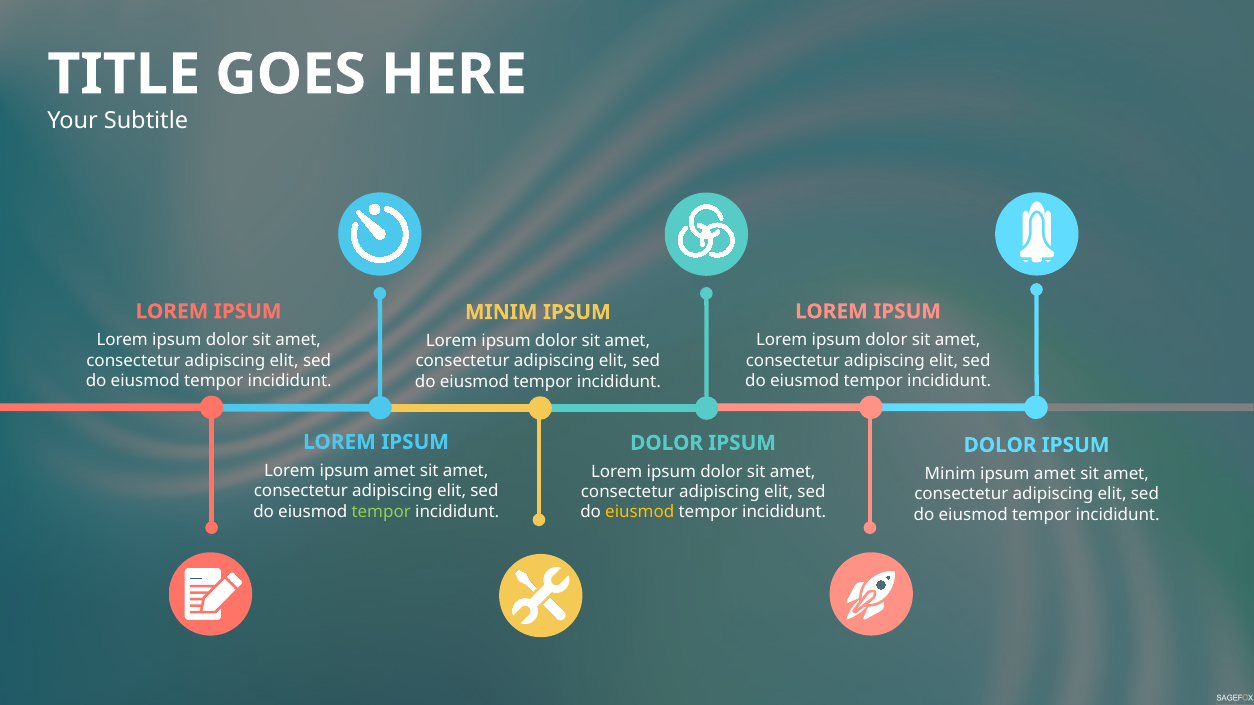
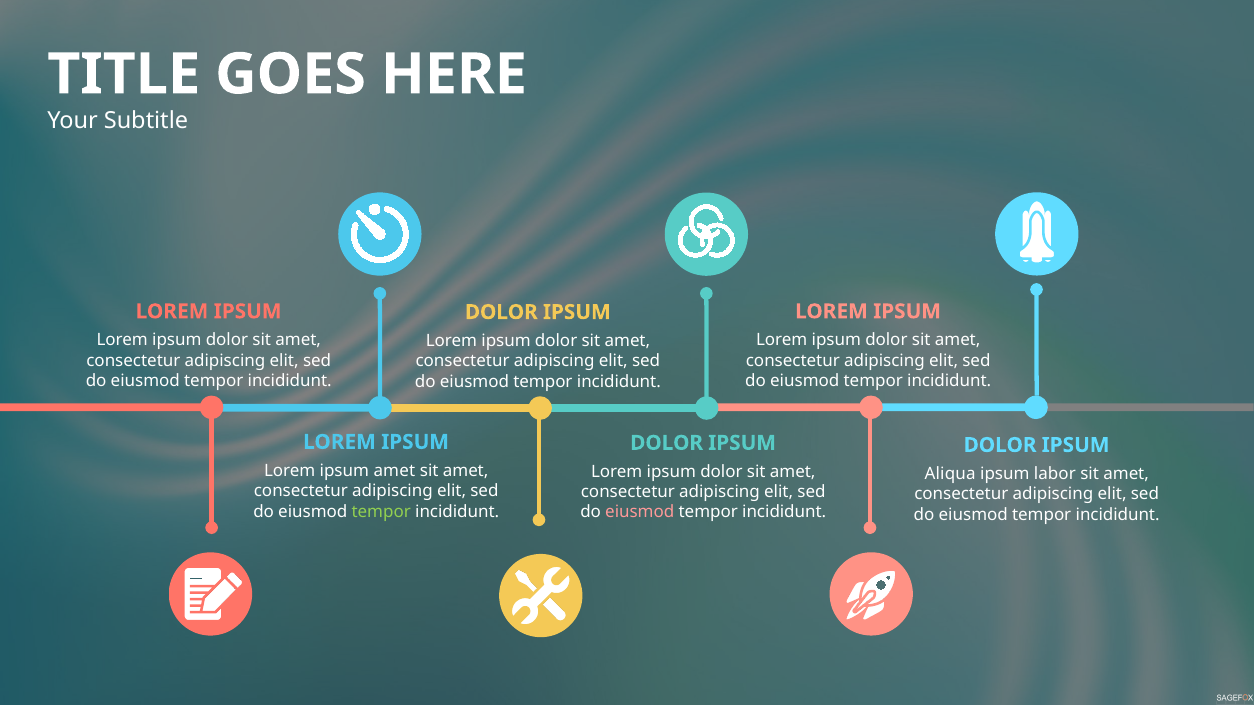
MINIM: MINIM -> DOLOR (501, 312)
Minim: Minim -> Aliqua (950, 474)
amet: amet -> labor (1055, 474)
eiusmod colour: yellow -> pink (640, 513)
